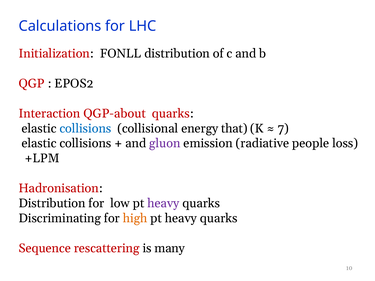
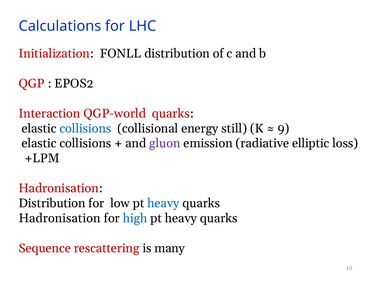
QGP-about: QGP-about -> QGP-world (115, 113)
that: that -> still (234, 128)
7: 7 -> 9 (283, 128)
people: people -> elliptic (311, 143)
heavy colour: purple -> blue (163, 203)
Discriminating: Discriminating -> Hadronisation (60, 218)
high colour: orange -> blue (135, 218)
